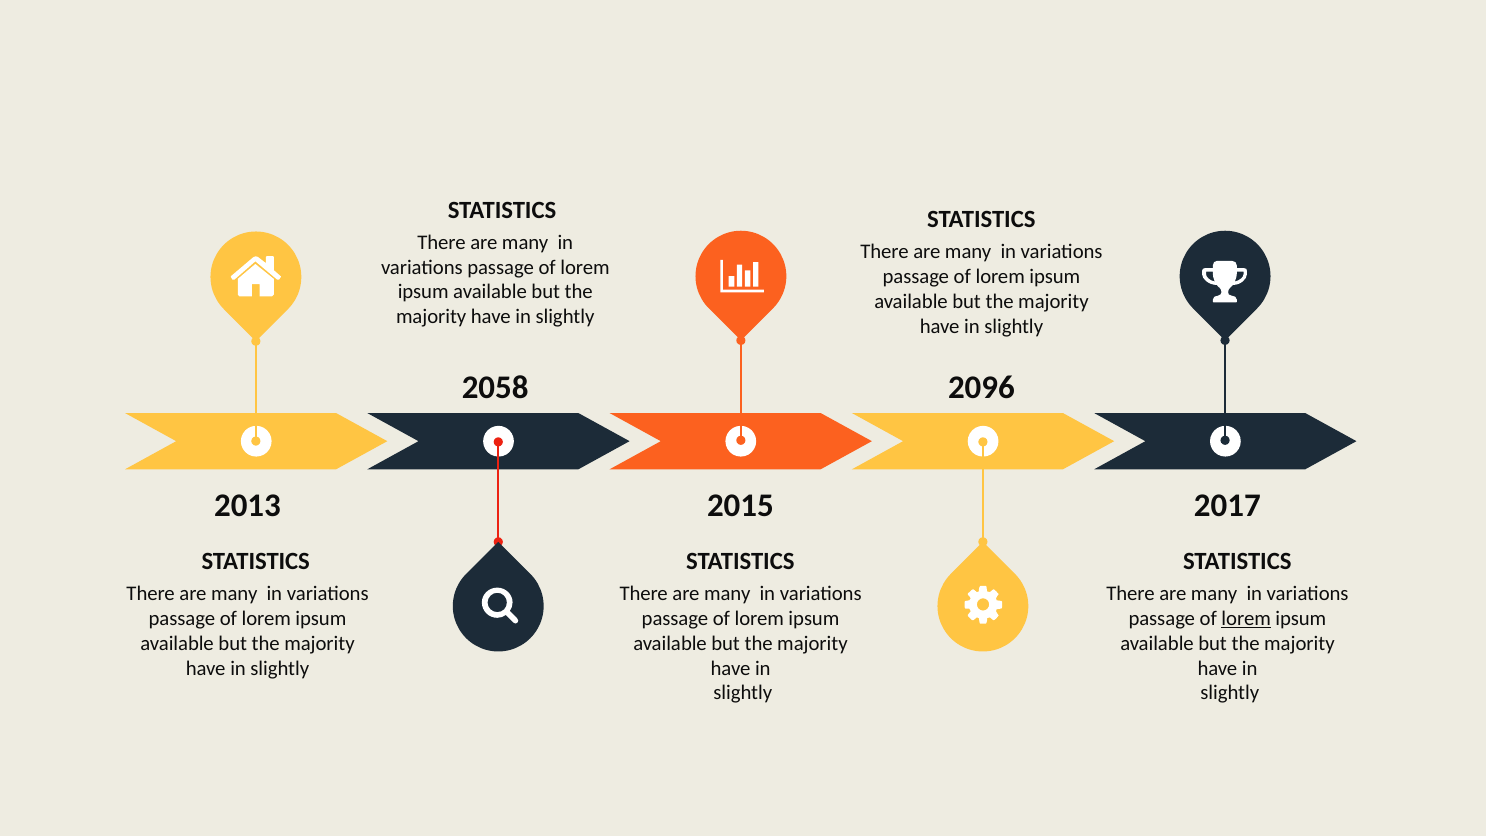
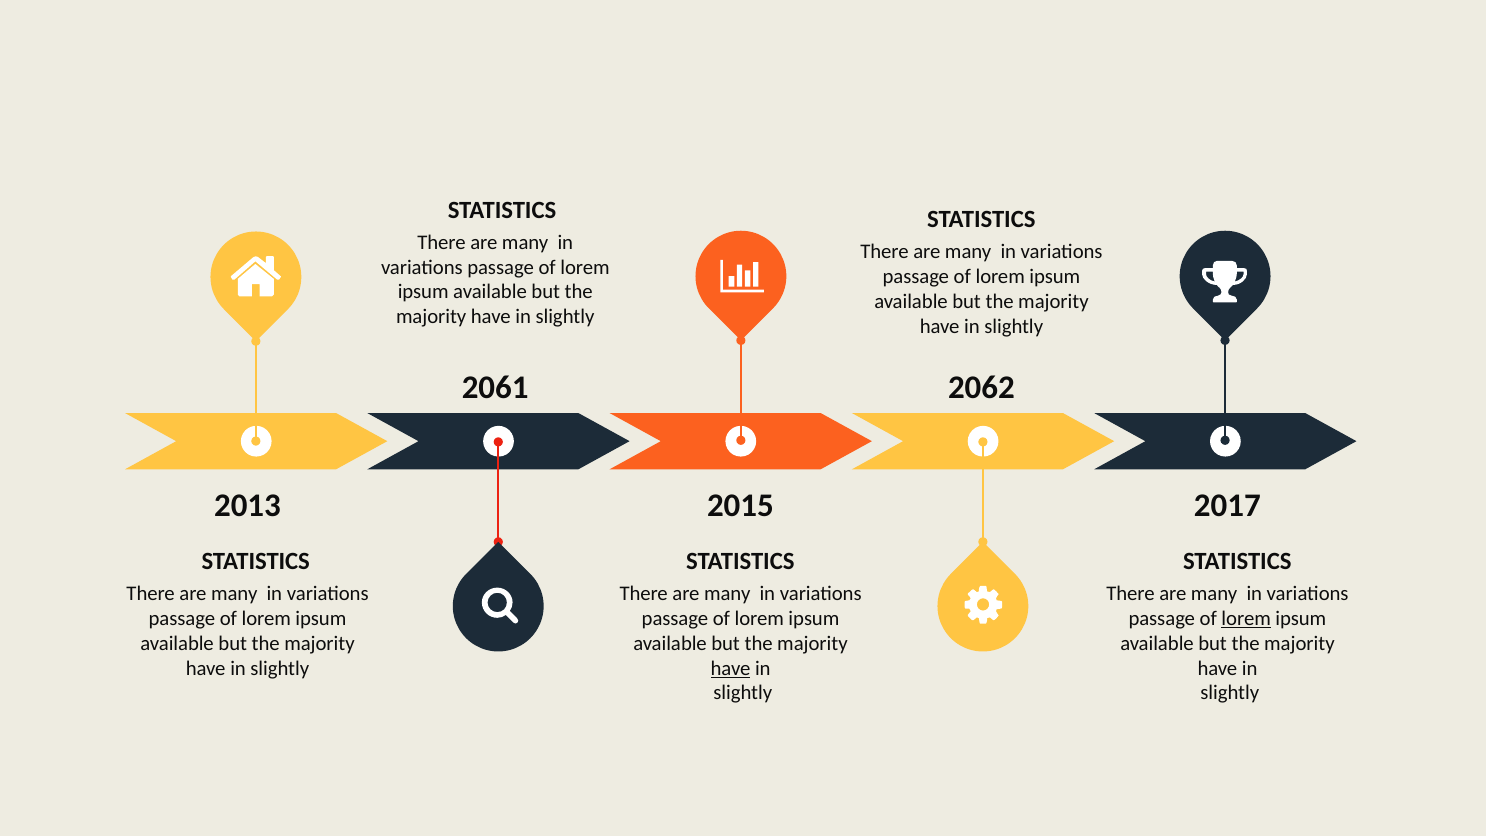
2058: 2058 -> 2061 (495, 388)
2096: 2096 -> 2062 (981, 388)
have underline: none -> present (731, 668)
